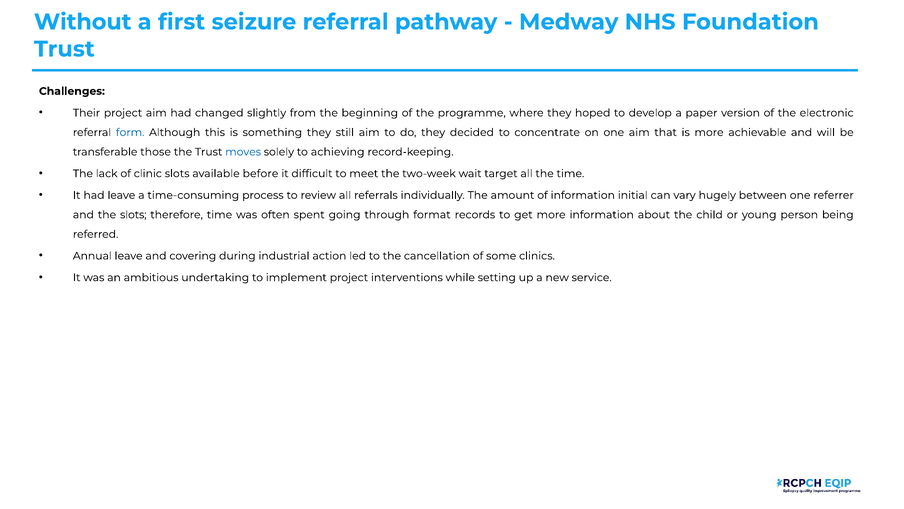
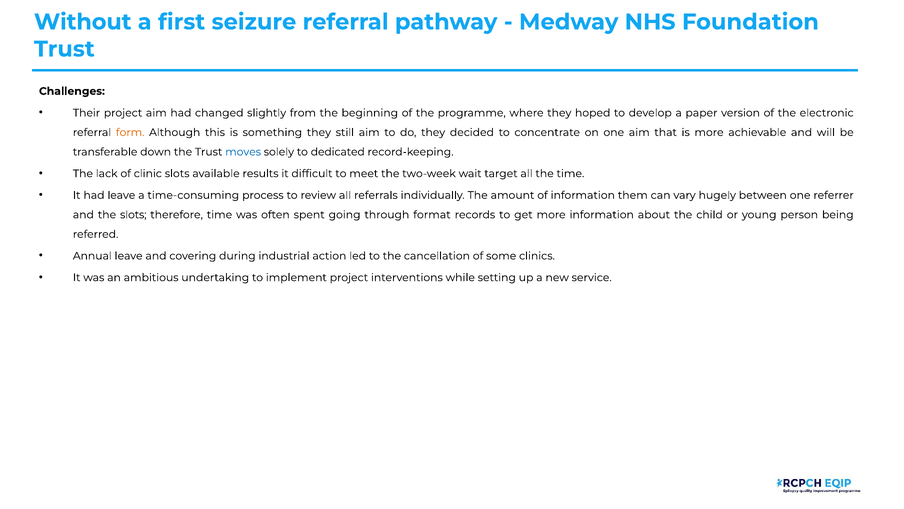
form colour: blue -> orange (130, 132)
those: those -> down (156, 152)
achieving: achieving -> dedicated (338, 152)
before: before -> results (261, 173)
initial: initial -> them (633, 195)
